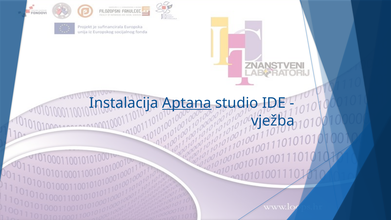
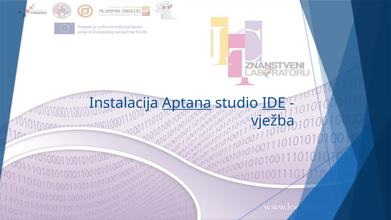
IDE underline: none -> present (274, 103)
